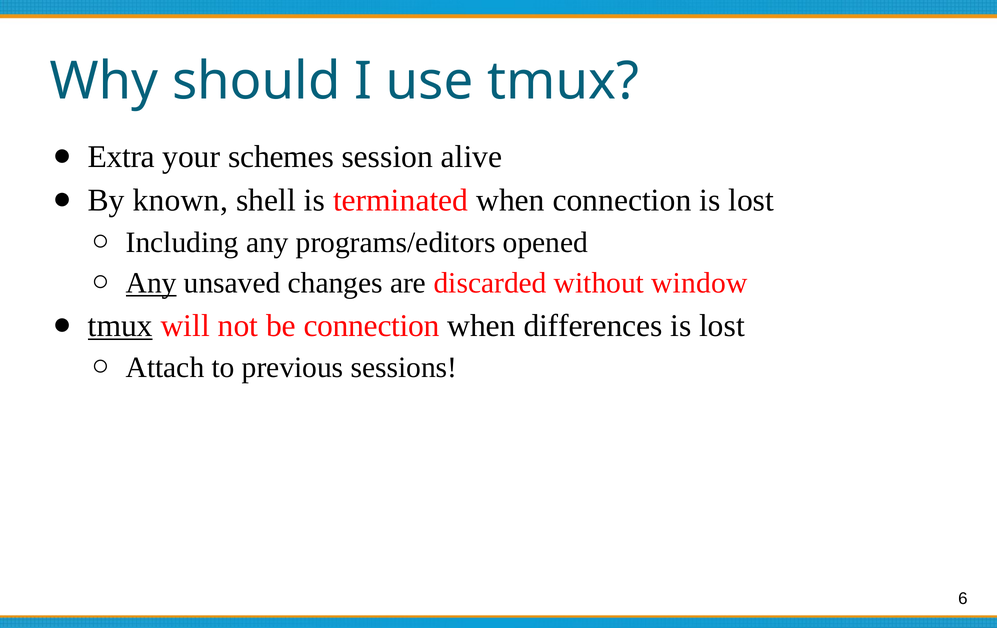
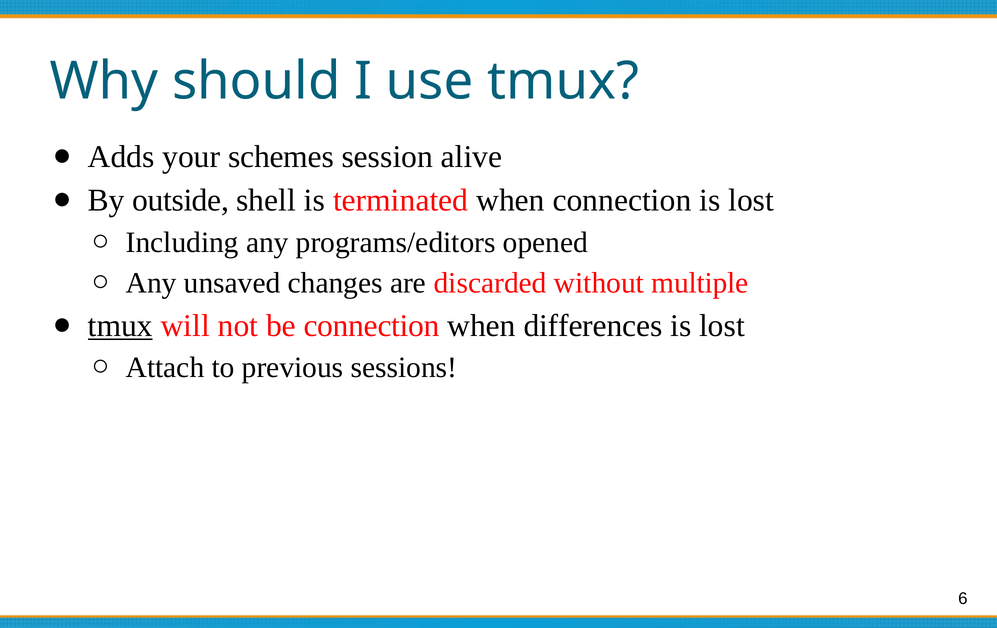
Extra: Extra -> Adds (121, 157)
known: known -> outside (181, 200)
Any underline: present -> none (151, 283)
window: window -> multiple (700, 283)
